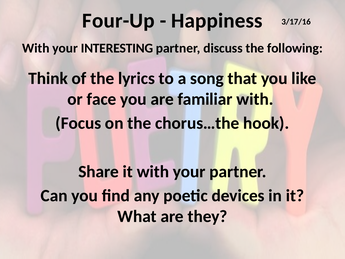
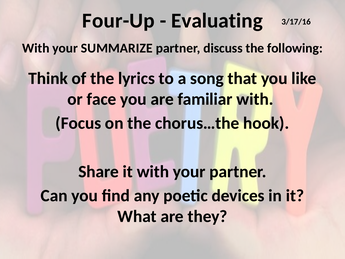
Happiness: Happiness -> Evaluating (217, 21)
INTERESTING: INTERESTING -> SUMMARIZE (117, 48)
